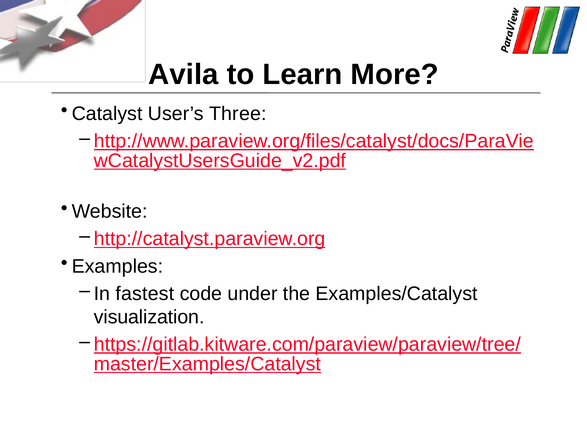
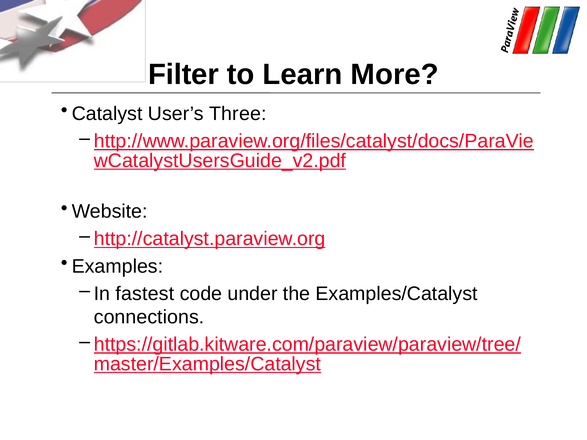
Avila: Avila -> Filter (183, 75)
visualization: visualization -> connections (149, 317)
